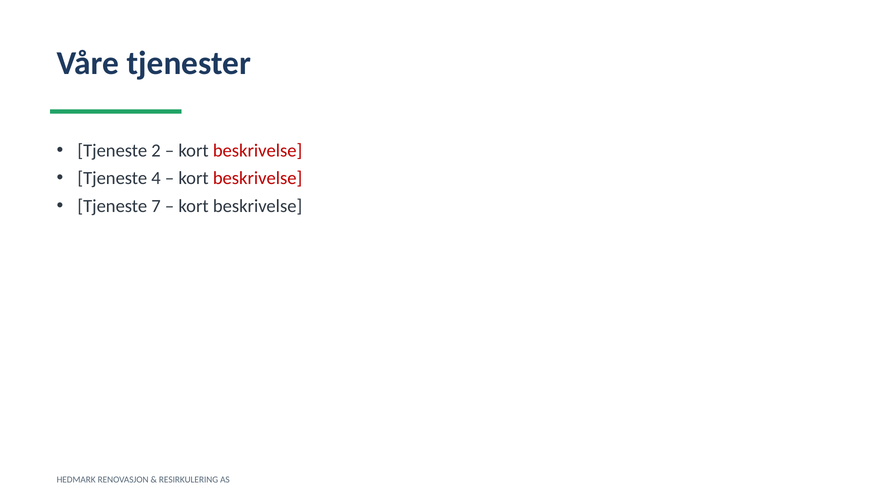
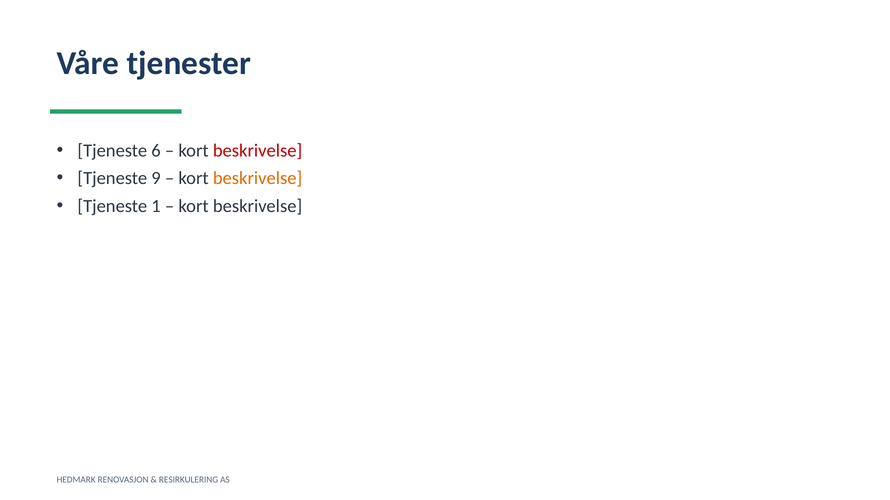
2: 2 -> 6 (156, 151)
4: 4 -> 9 (156, 179)
beskrivelse colour: red -> orange (258, 179)
7: 7 -> 1 (156, 206)
